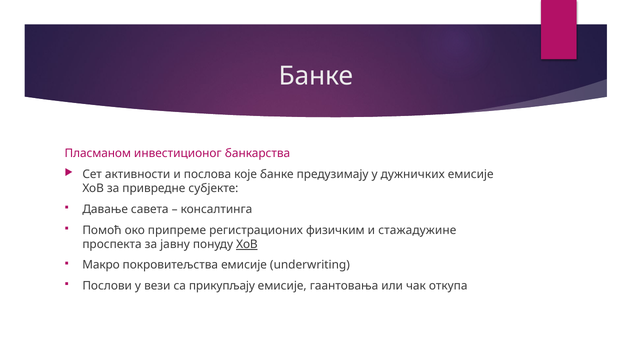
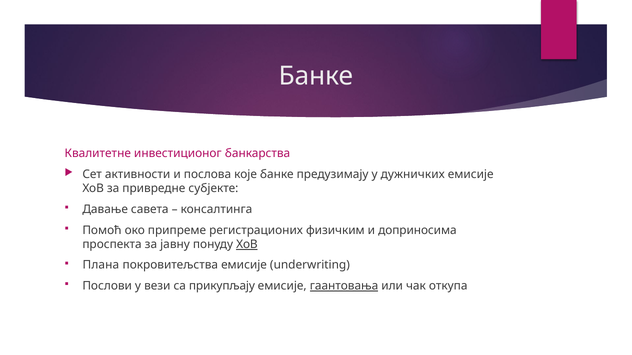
Пласманом: Пласманом -> Квалитетне (98, 154)
стажадужине: стажадужине -> доприносима (417, 230)
Макро: Макро -> Плана (101, 265)
гаантовања underline: none -> present (344, 286)
